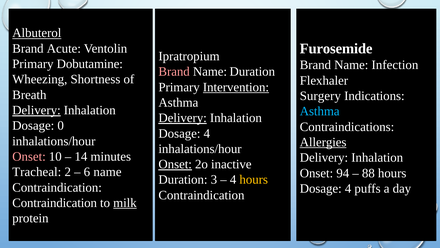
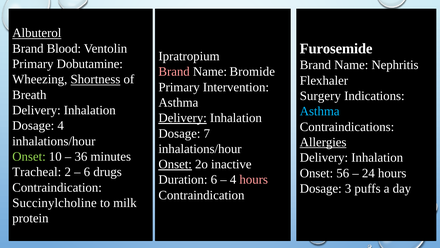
Acute: Acute -> Blood (64, 48)
Infection: Infection -> Nephritis (395, 65)
Name Duration: Duration -> Bromide (252, 72)
Shortness underline: none -> present (95, 79)
Intervention underline: present -> none (236, 87)
Delivery underline: present -> none (36, 110)
Dosage 0: 0 -> 4 (61, 125)
4: 4 -> 7 (207, 133)
Onset colour: pink -> light green (29, 156)
14: 14 -> 36 (81, 156)
6 name: name -> drugs (108, 172)
94: 94 -> 56 (343, 173)
88: 88 -> 24 (368, 173)
Duration 3: 3 -> 6 (214, 179)
hours colour: yellow -> pink (254, 179)
4: 4 -> 3 (348, 188)
Contraindication: Contraindication -> Succinylcholine (55, 202)
milk underline: present -> none (125, 202)
